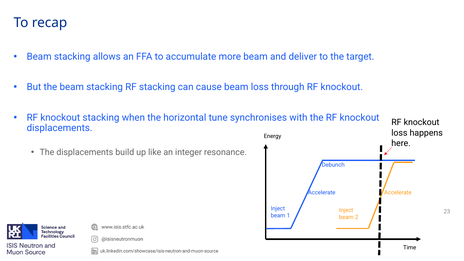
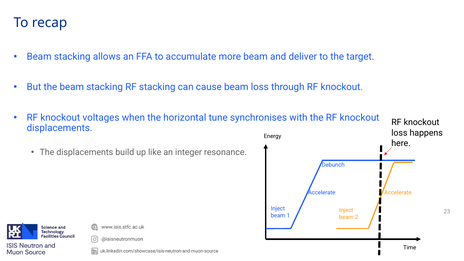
knockout stacking: stacking -> voltages (101, 118)
